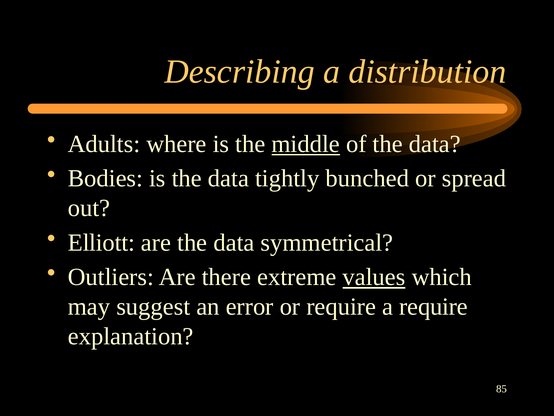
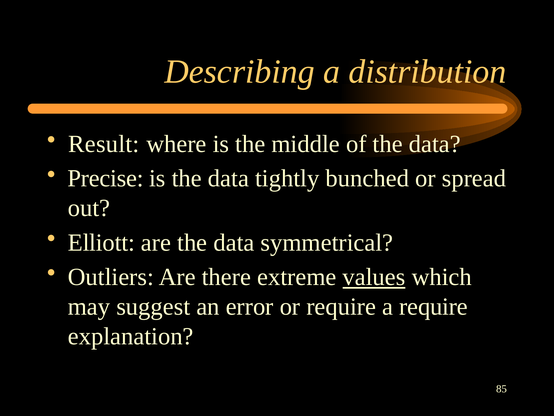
Adults: Adults -> Result (104, 144)
middle underline: present -> none (306, 144)
Bodies: Bodies -> Precise (106, 178)
